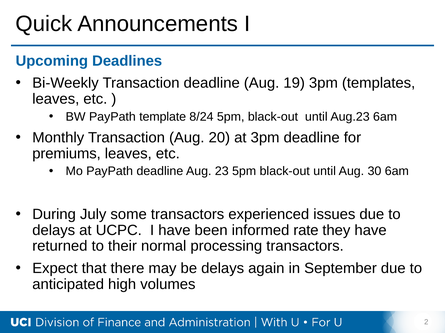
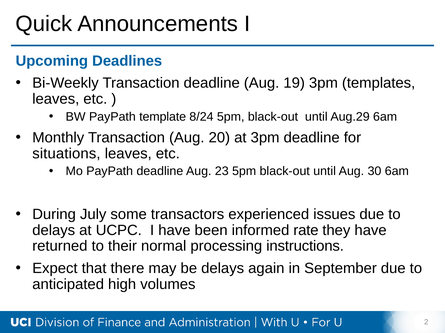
Aug.23: Aug.23 -> Aug.29 (350, 117)
premiums: premiums -> situations (66, 154)
processing transactors: transactors -> instructions (305, 247)
